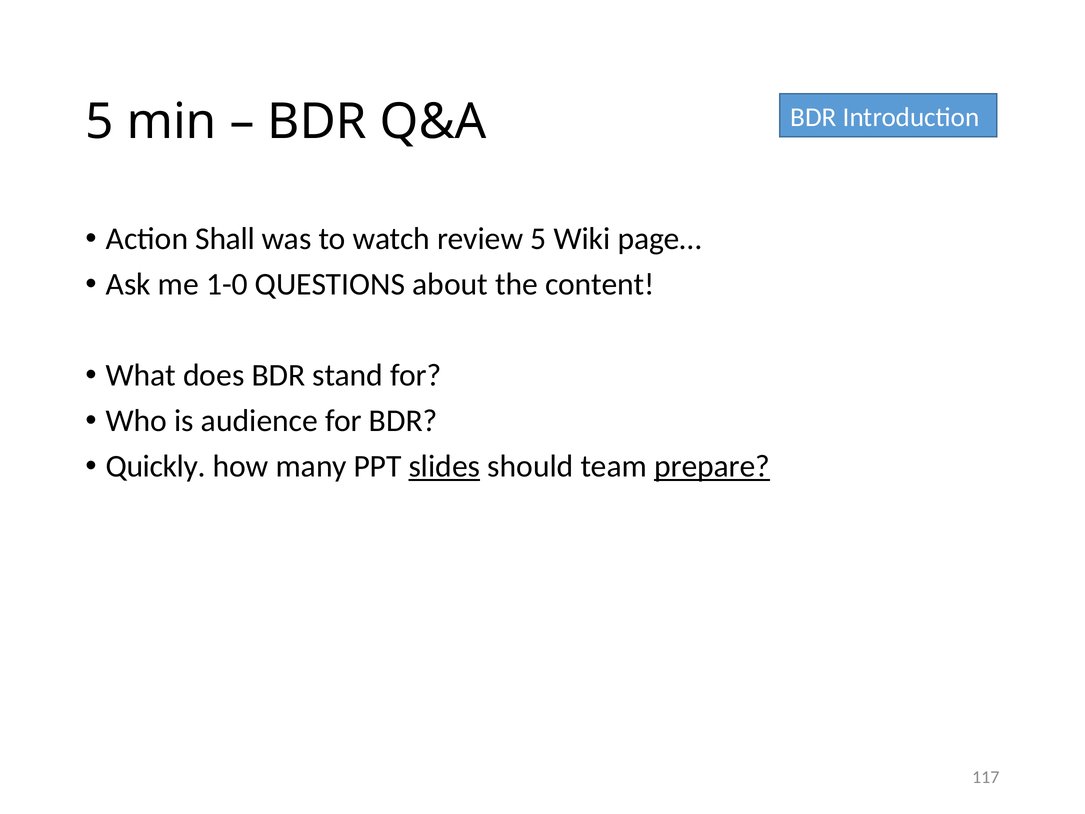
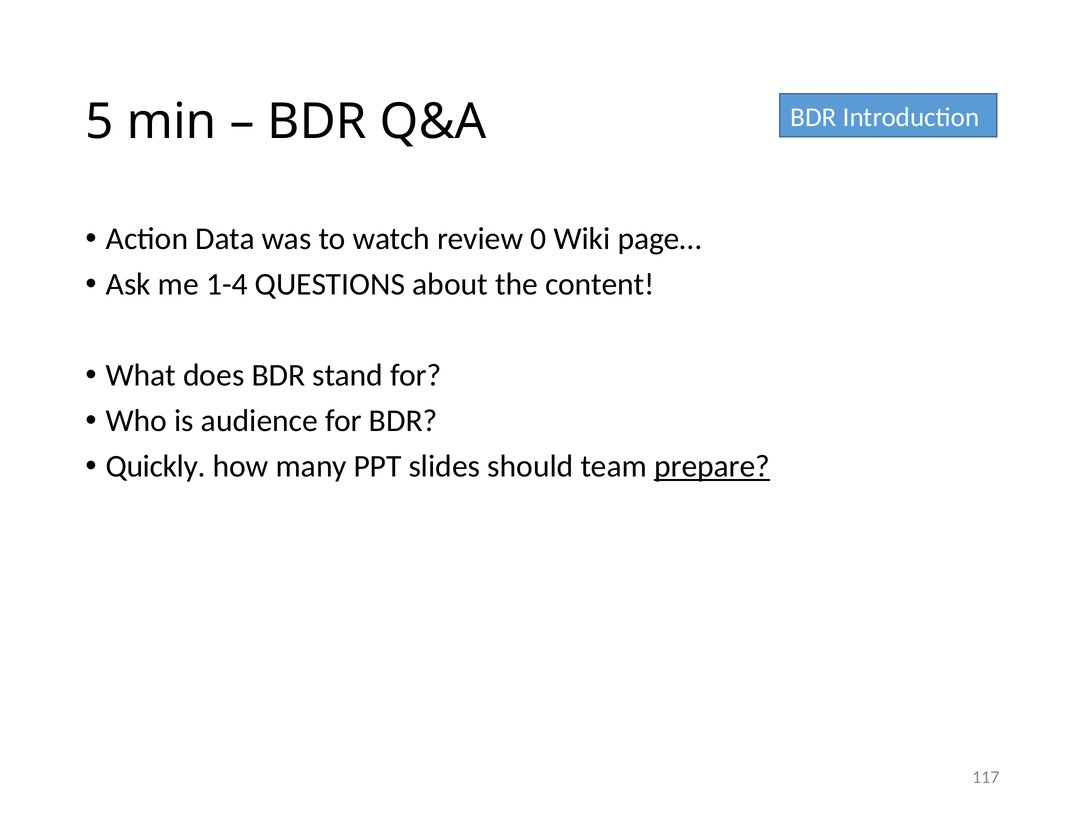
Shall: Shall -> Data (225, 239)
review 5: 5 -> 0 (538, 239)
1-0: 1-0 -> 1-4 (227, 284)
slides underline: present -> none (444, 466)
